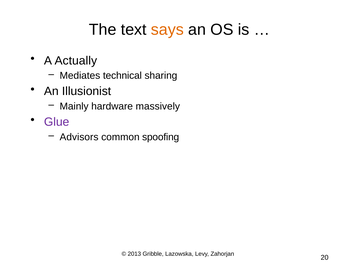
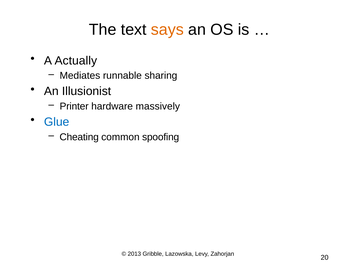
technical: technical -> runnable (122, 76)
Mainly: Mainly -> Printer (74, 106)
Glue colour: purple -> blue (57, 122)
Advisors: Advisors -> Cheating (79, 137)
